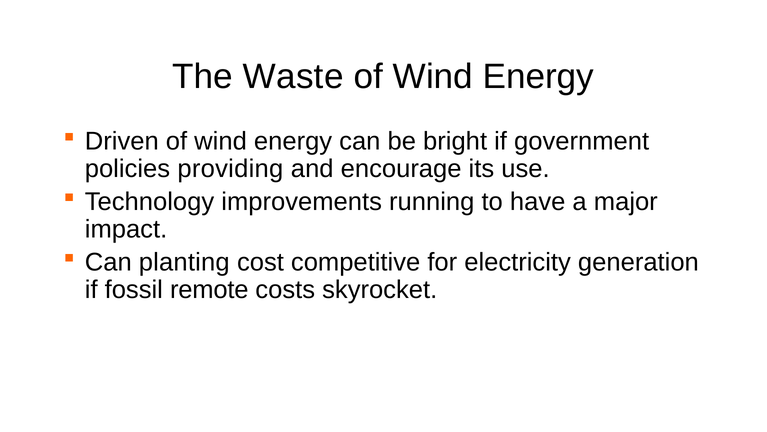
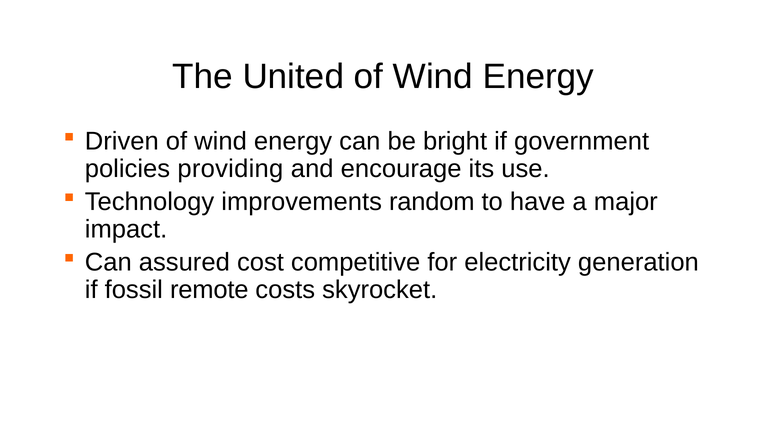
Waste: Waste -> United (293, 77)
running: running -> random (432, 202)
planting: planting -> assured (184, 262)
